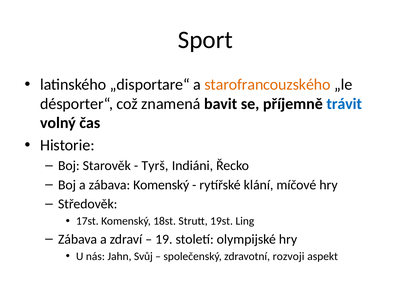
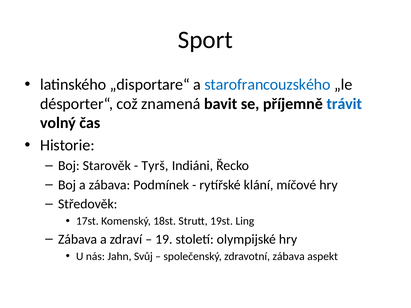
starofrancouzského colour: orange -> blue (268, 85)
zábava Komenský: Komenský -> Podmínek (161, 185)
zdravotní rozvoji: rozvoji -> zábava (289, 257)
